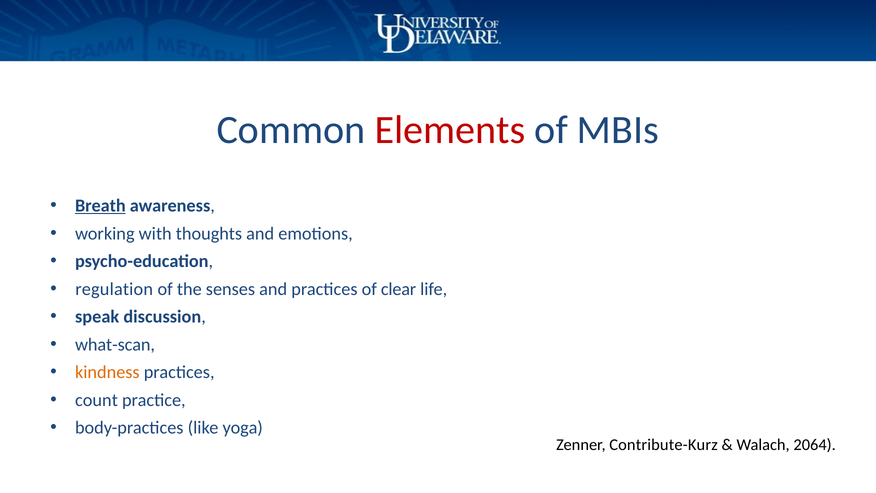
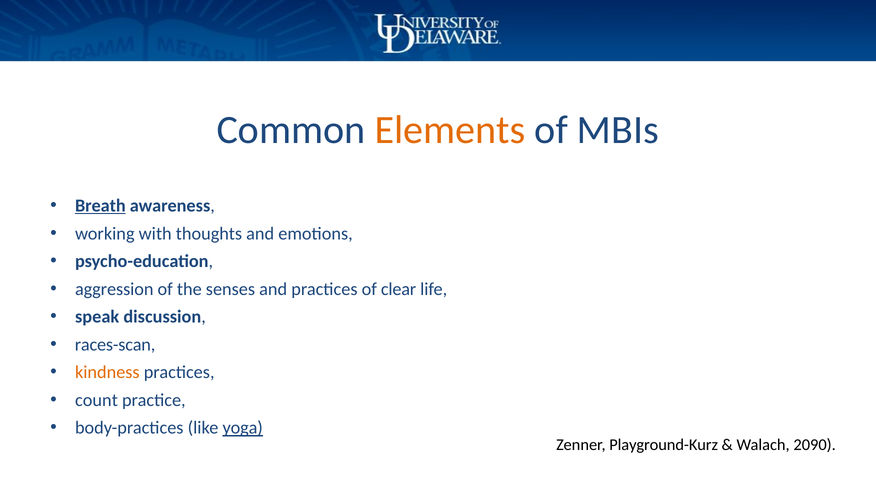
Elements colour: red -> orange (450, 130)
regulation: regulation -> aggression (114, 289)
what-scan: what-scan -> races-scan (115, 344)
yoga underline: none -> present (243, 428)
Contribute-Kurz: Contribute-Kurz -> Playground-Kurz (664, 445)
2064: 2064 -> 2090 (815, 445)
